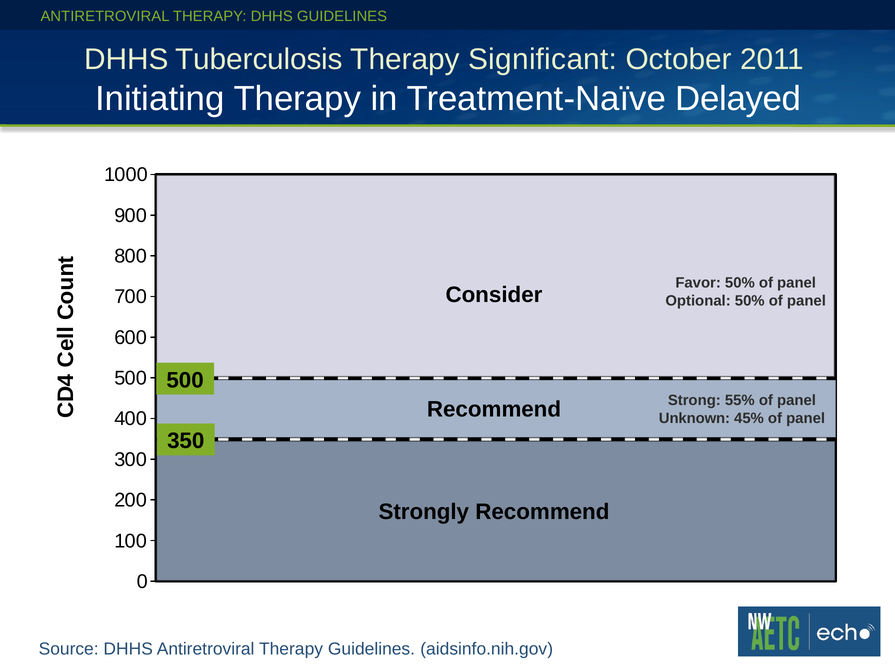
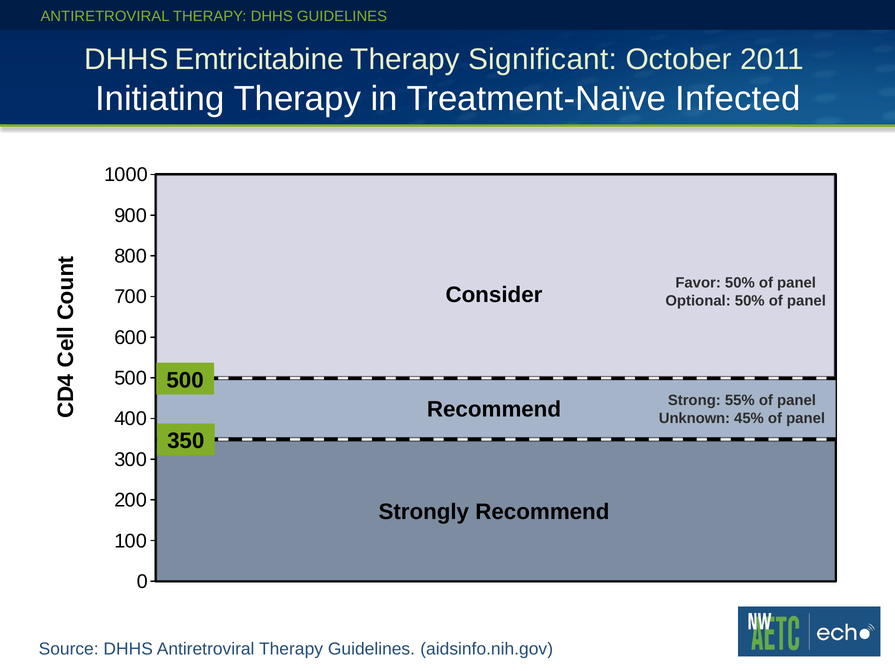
Tuberculosis: Tuberculosis -> Emtricitabine (259, 60)
Delayed: Delayed -> Infected (738, 99)
